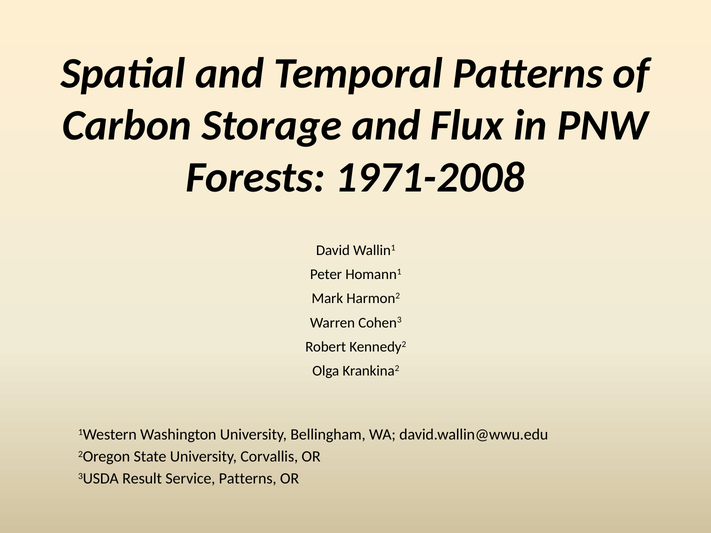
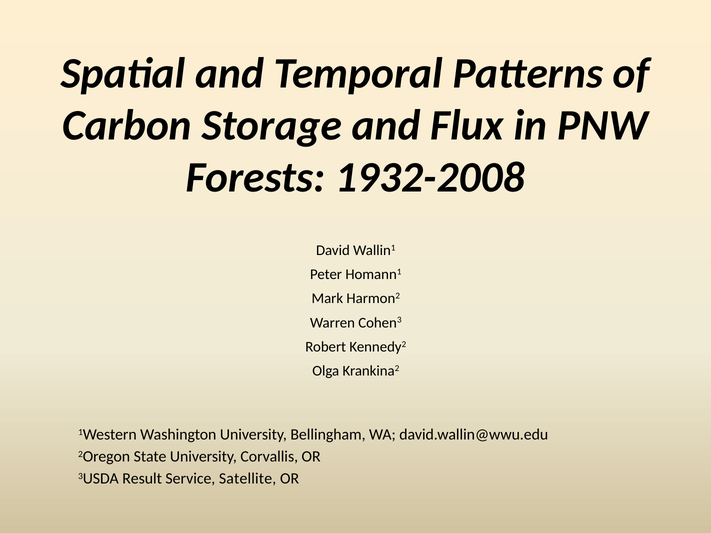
1971-2008: 1971-2008 -> 1932-2008 (430, 177)
Service Patterns: Patterns -> Satellite (248, 479)
